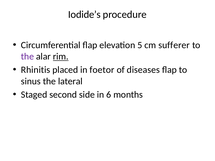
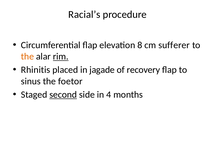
Iodide’s: Iodide’s -> Racial’s (84, 15)
5: 5 -> 8 (140, 45)
the colour: purple -> orange (27, 57)
foetor: foetor -> jagade (102, 70)
diseases: diseases -> recovery (143, 70)
lateral: lateral -> foetor (70, 81)
second underline: none -> present (63, 95)
6: 6 -> 4 (109, 95)
